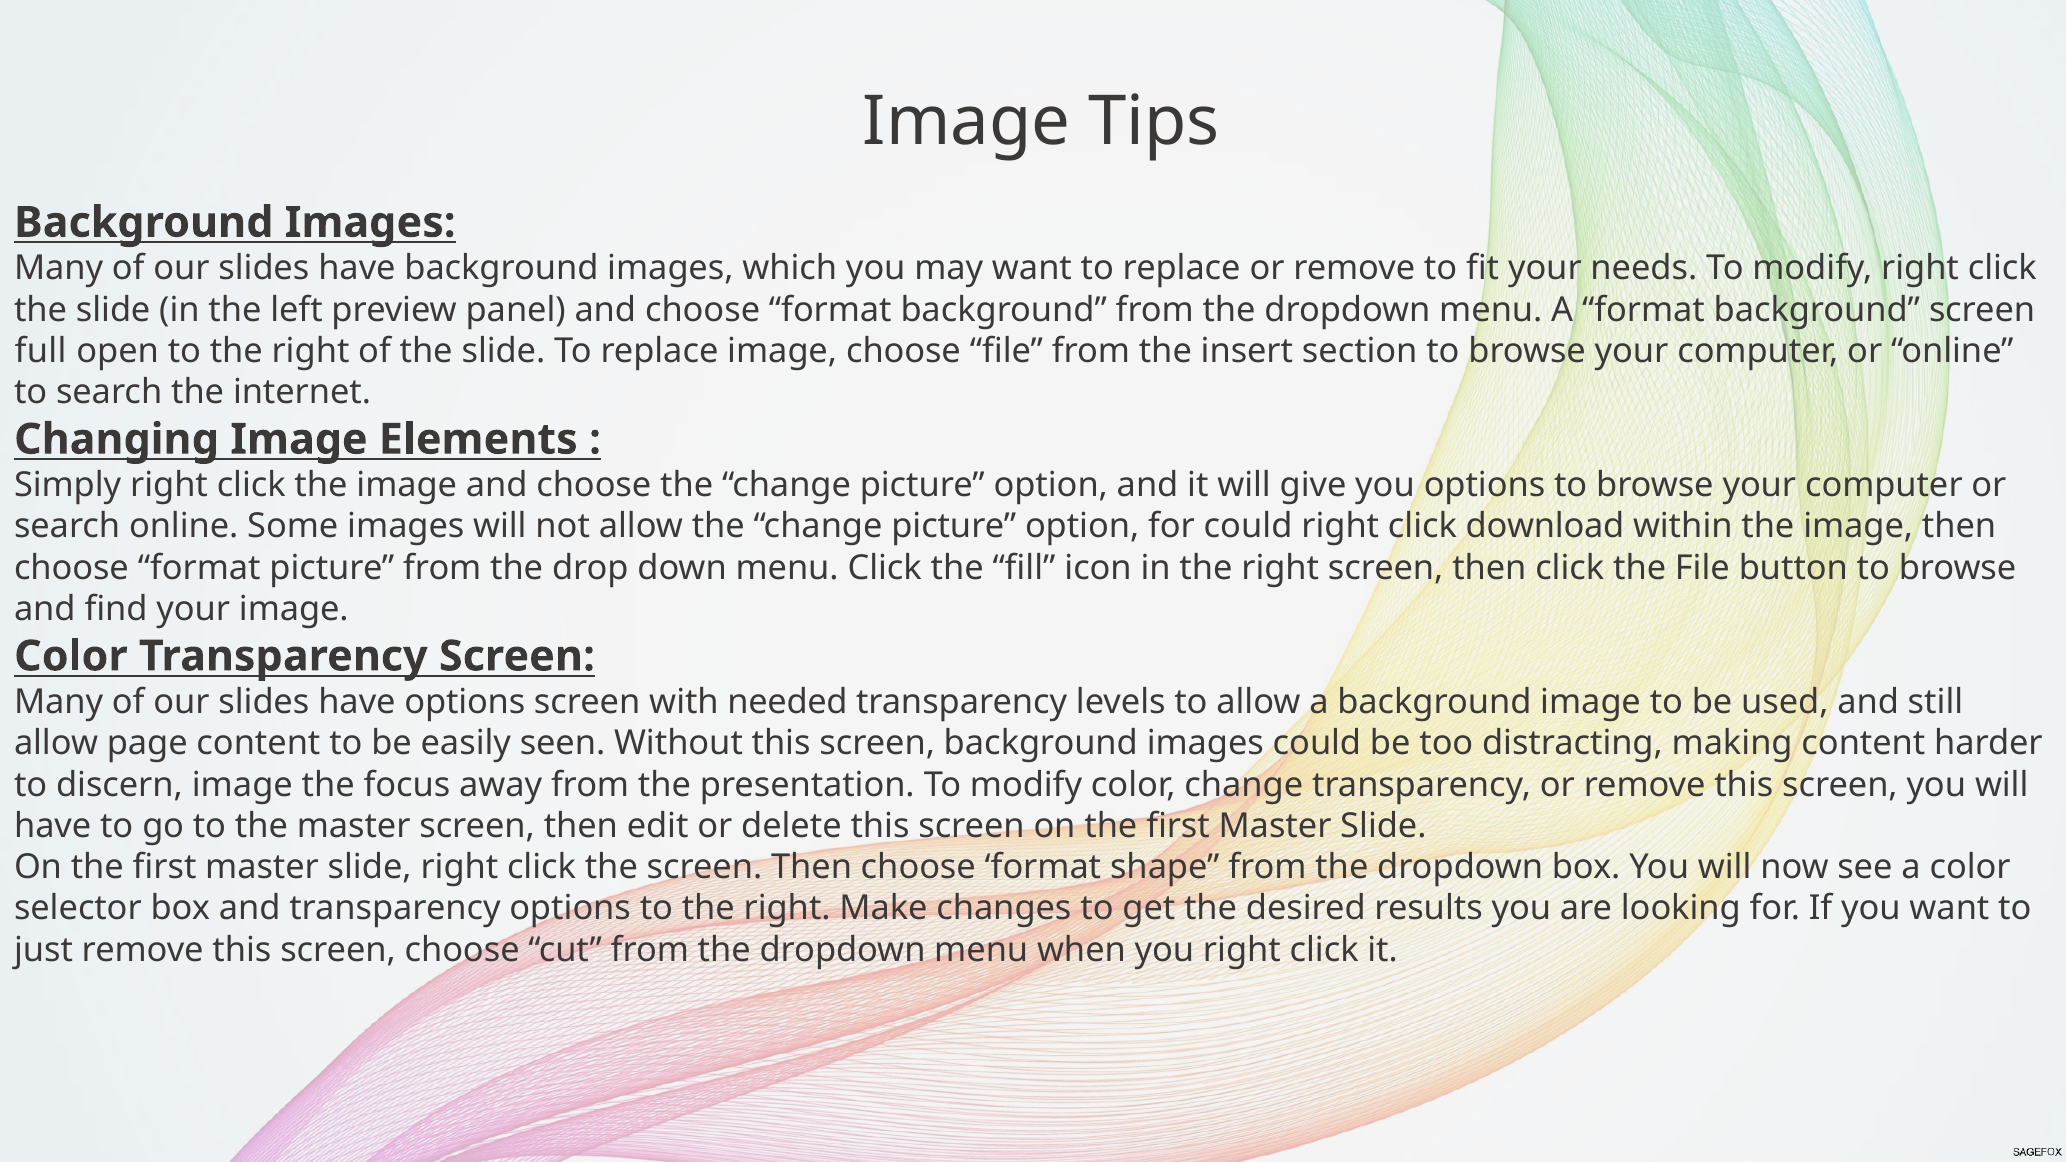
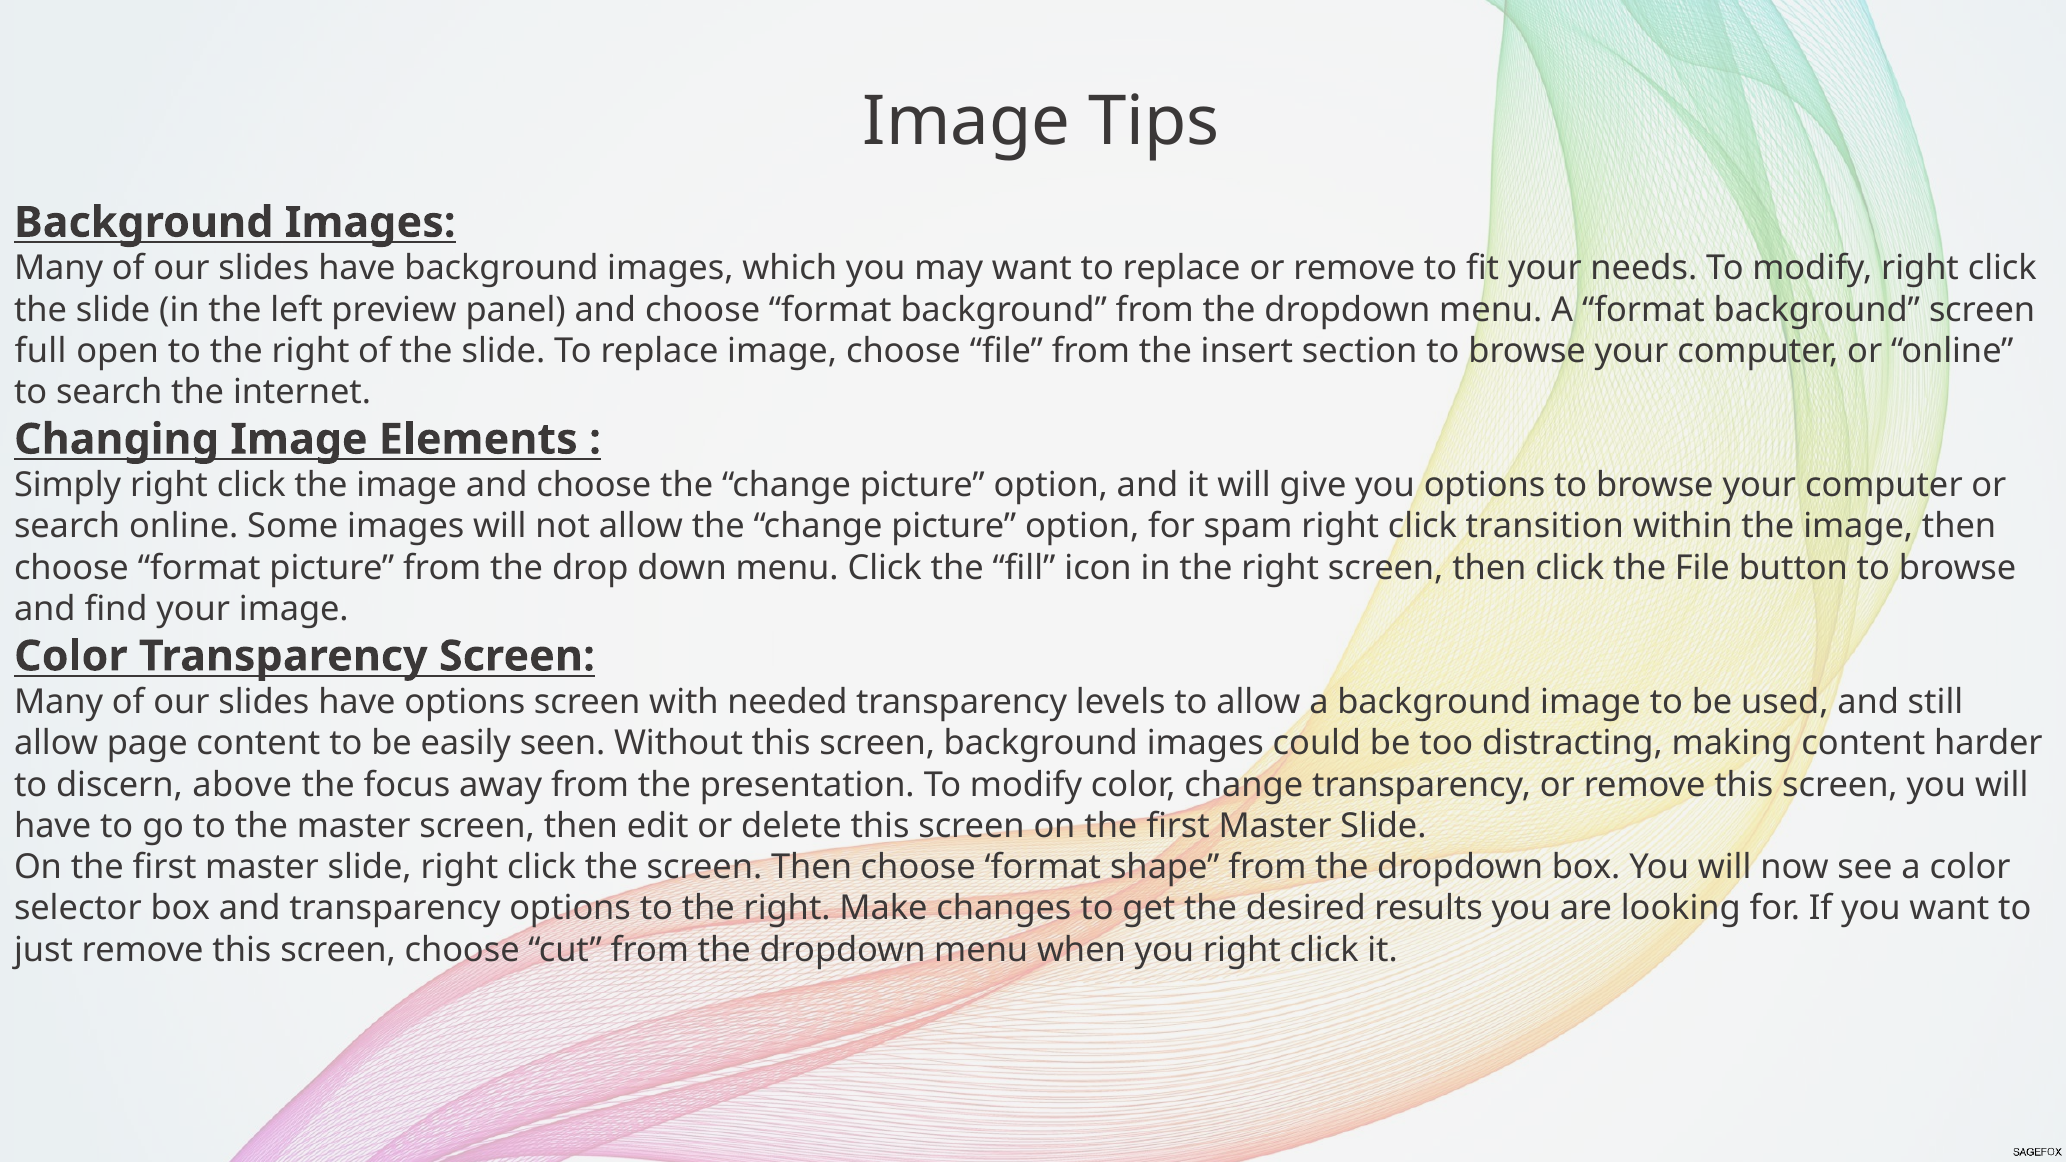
for could: could -> spam (1248, 527)
download: download -> transition (1545, 527)
discern image: image -> above (242, 785)
